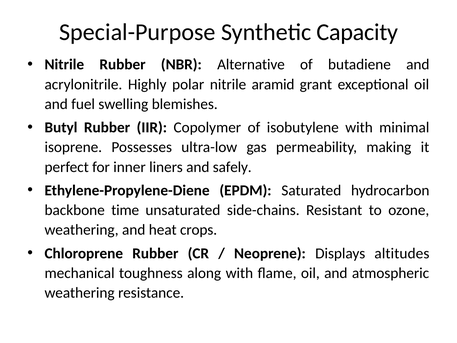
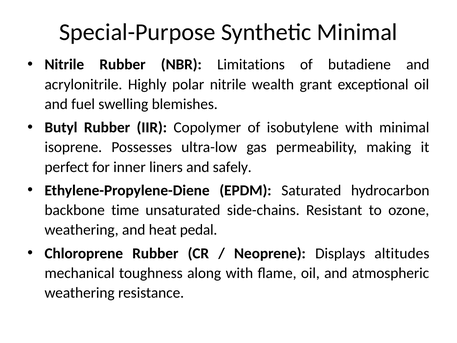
Synthetic Capacity: Capacity -> Minimal (357, 32)
Alternative: Alternative -> Limitations (251, 65)
aramid: aramid -> wealth (273, 84)
crops: crops -> pedal (199, 230)
